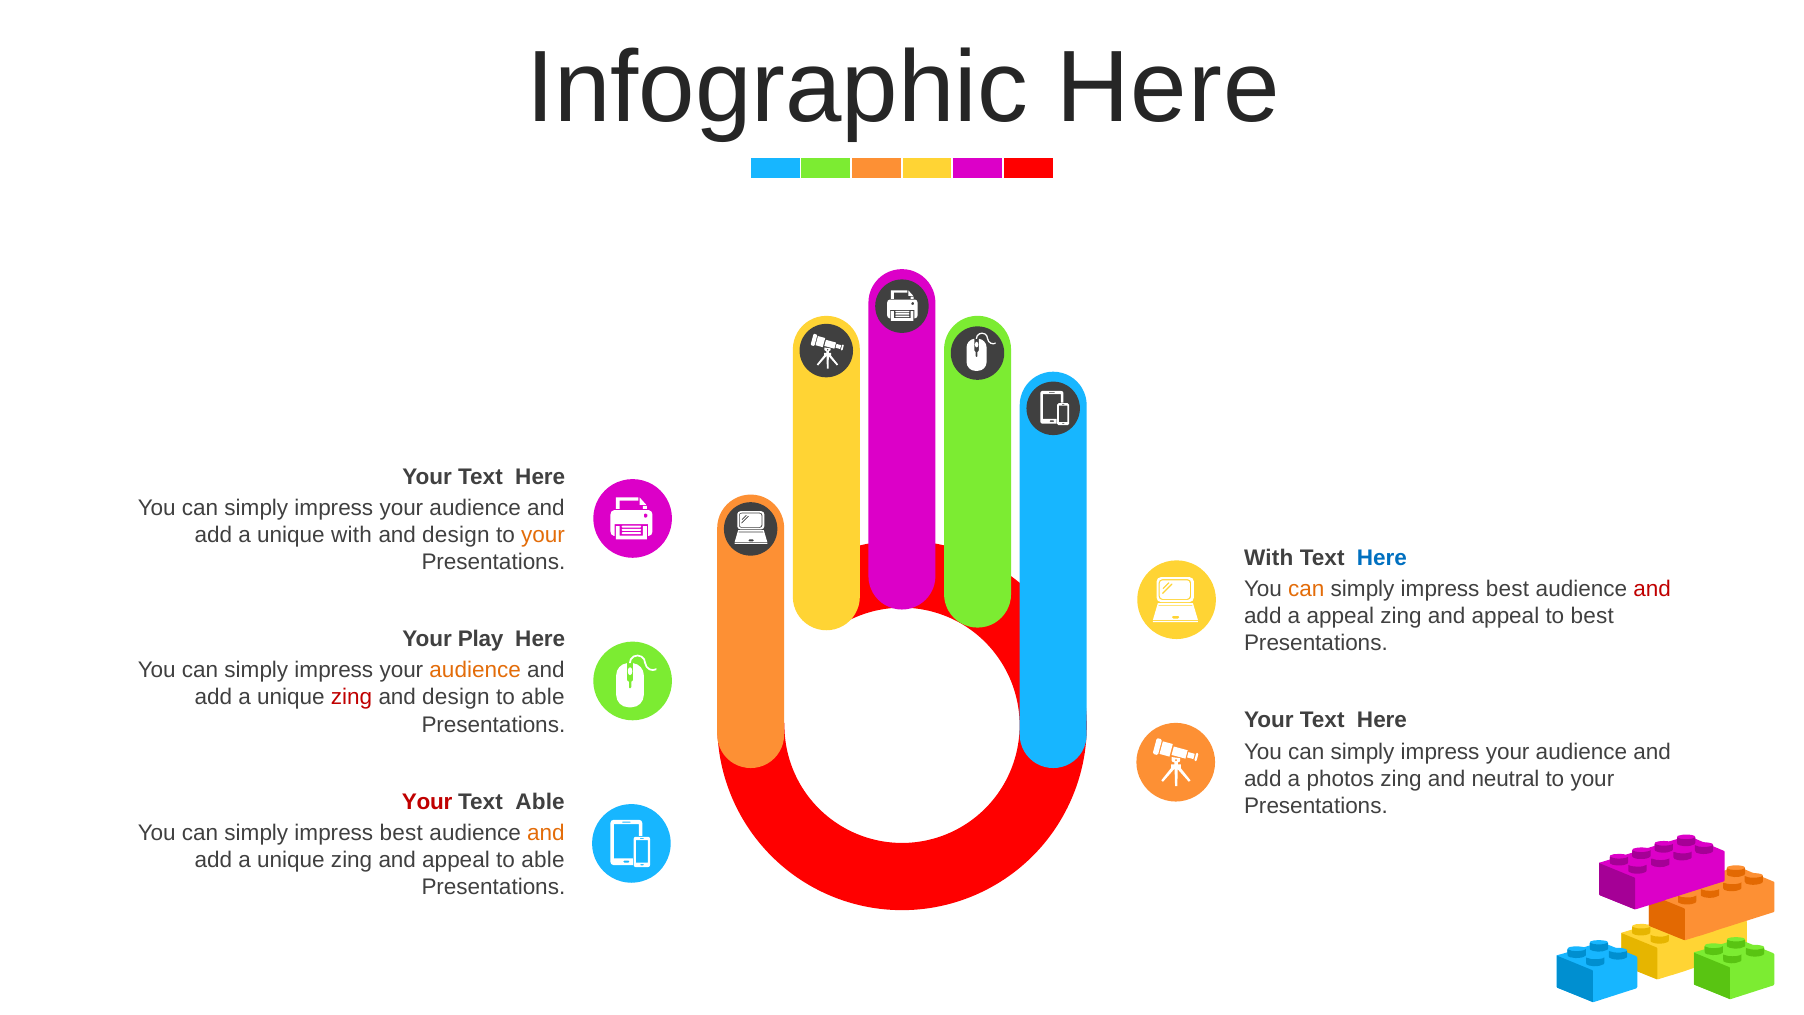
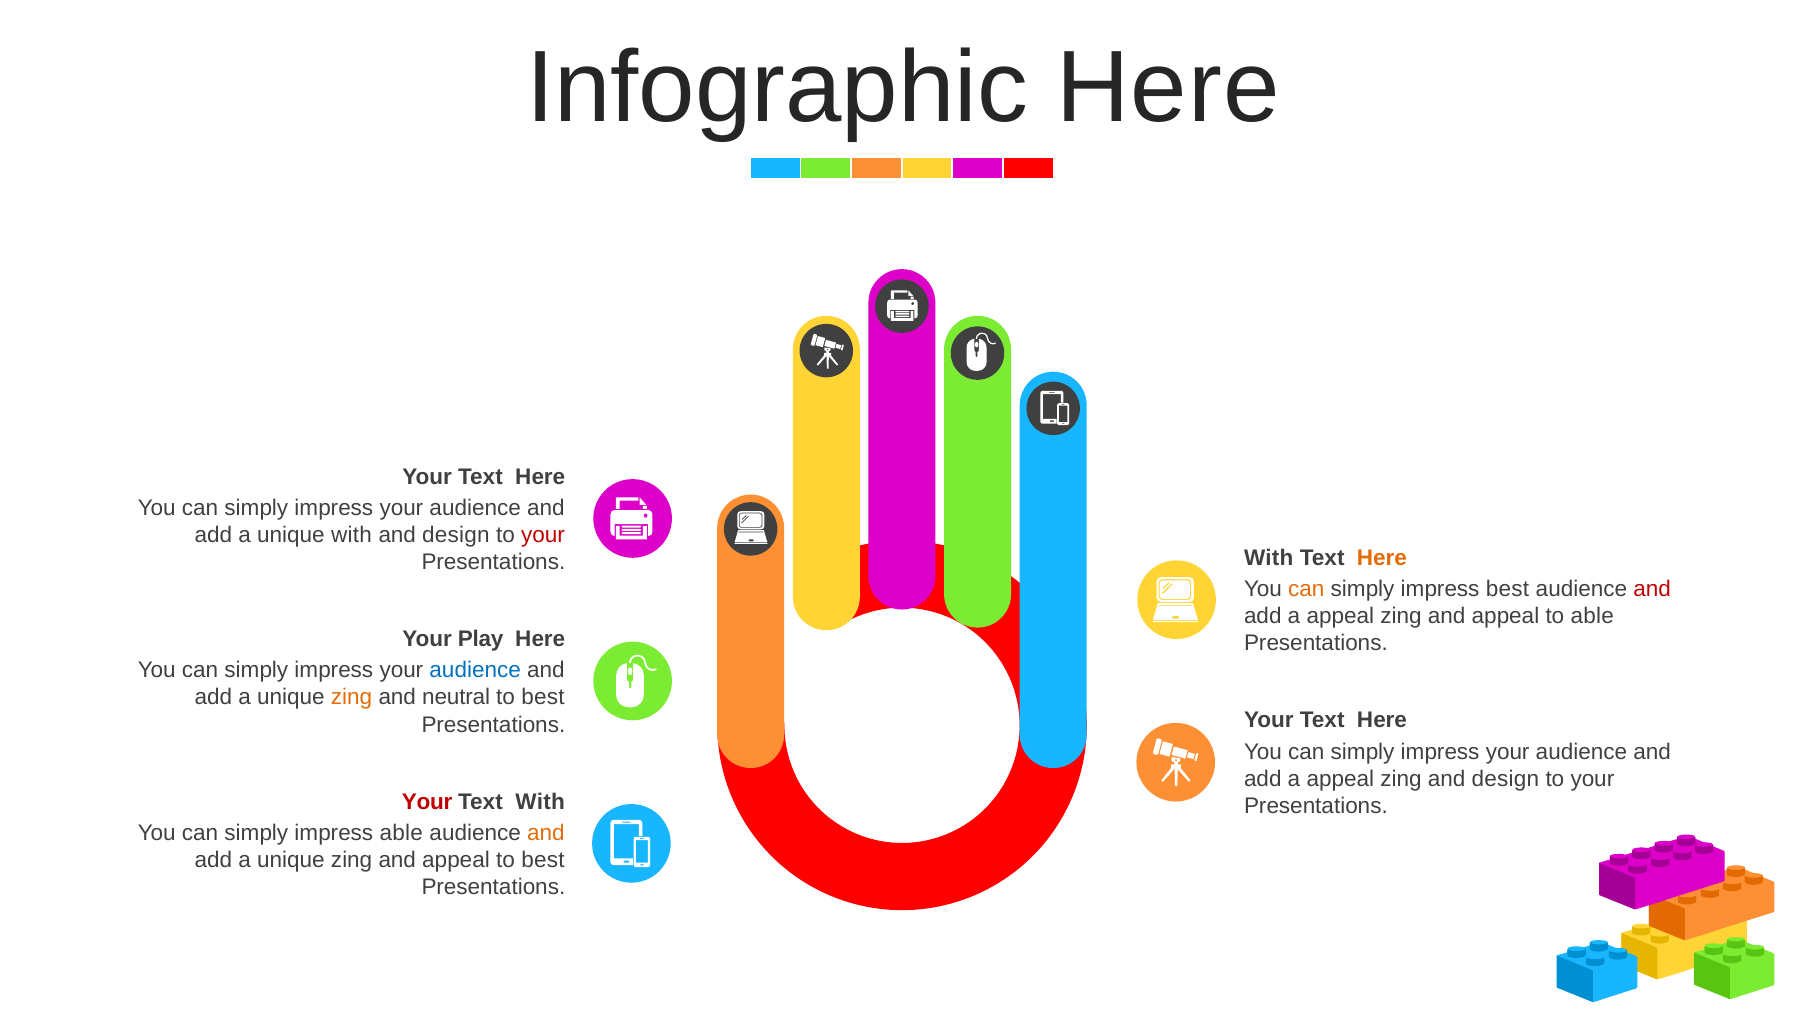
your colour: orange -> red (543, 535)
Here colour: blue -> orange (1382, 558)
to best: best -> able (1592, 616)
audience colour: orange -> blue (475, 670)
zing colour: red -> orange (352, 697)
design: design -> neutral (456, 697)
able: able -> best (543, 697)
photos: photos -> appeal (1340, 779)
zing and neutral: neutral -> design (1505, 779)
Text Able: Able -> With (540, 801)
best: best -> able (401, 833)
appeal to able: able -> best (543, 860)
